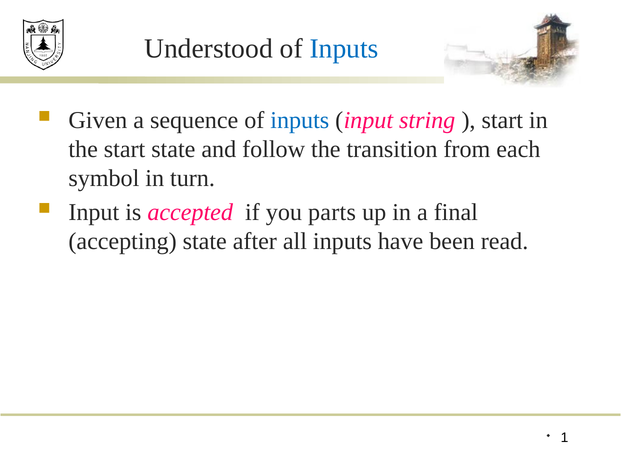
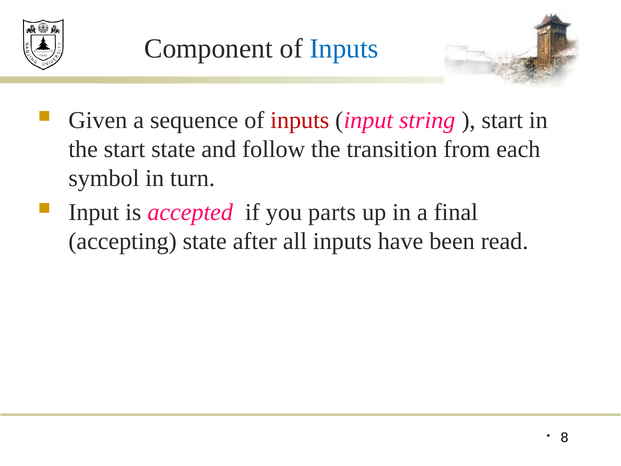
Understood: Understood -> Component (209, 49)
inputs colour: blue -> red (300, 120)
1: 1 -> 8 (564, 437)
